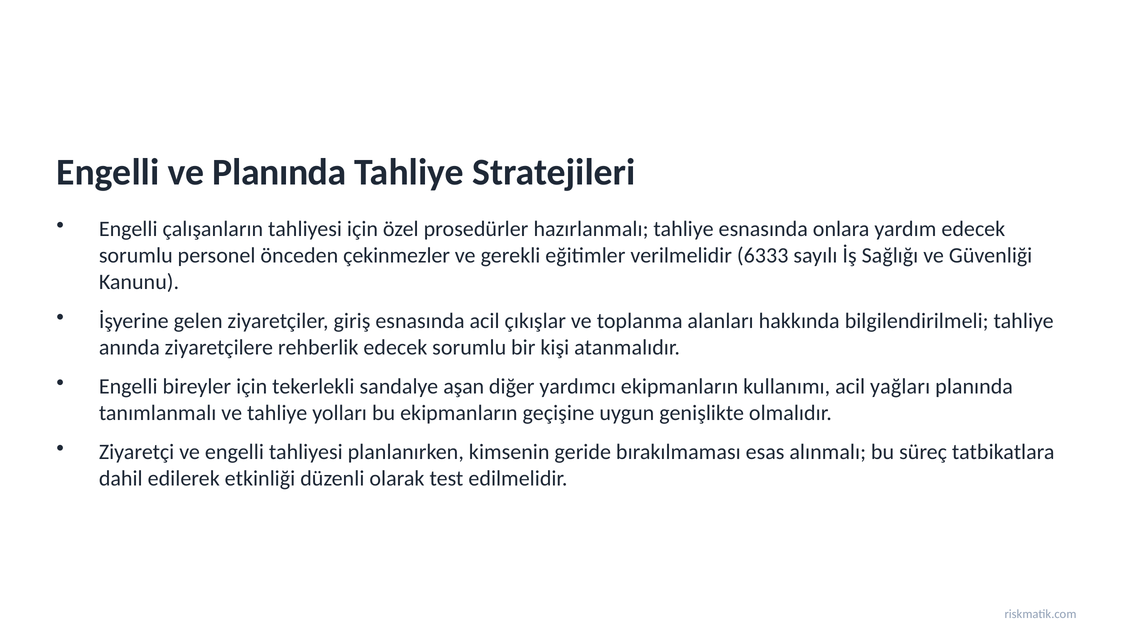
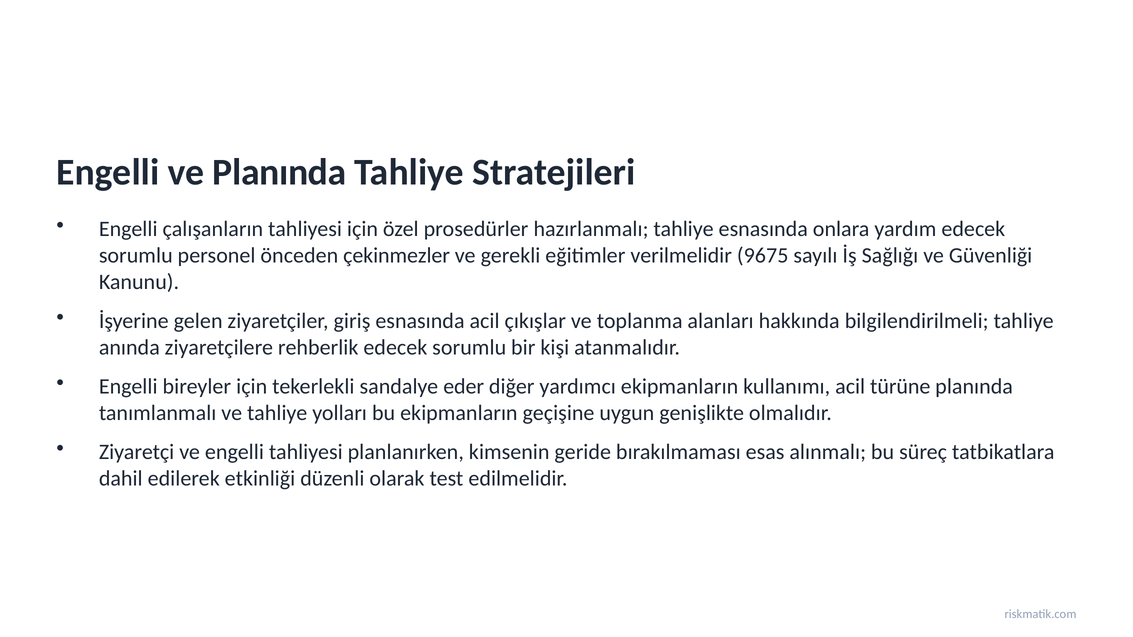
6333: 6333 -> 9675 (763, 256)
aşan: aşan -> eder (464, 387)
yağları: yağları -> türüne (900, 387)
